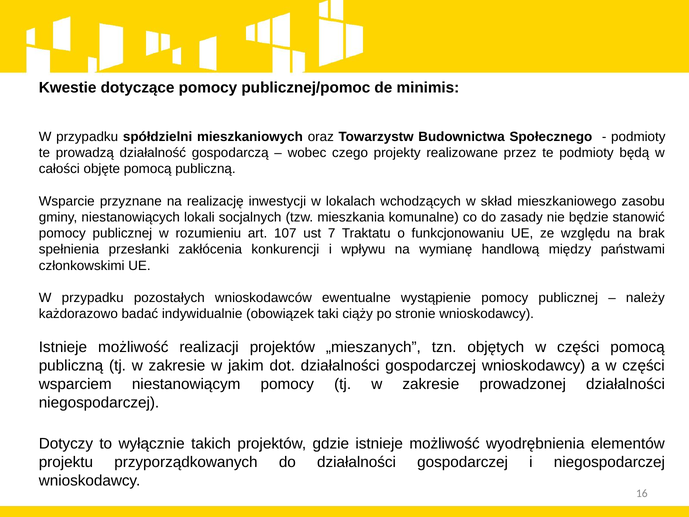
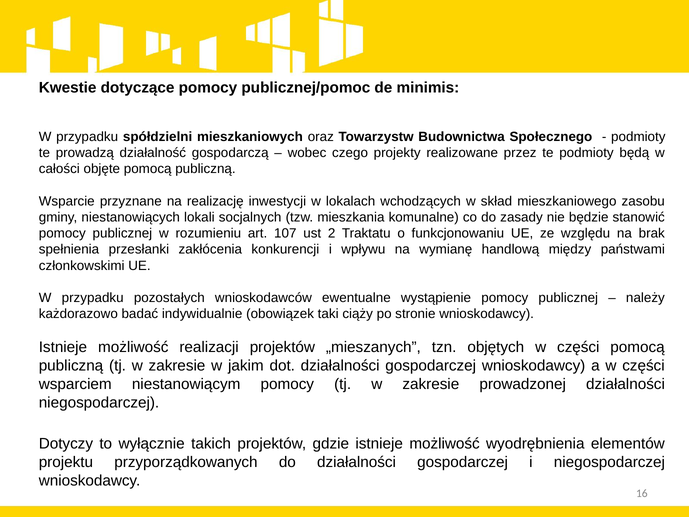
7: 7 -> 2 (332, 233)
